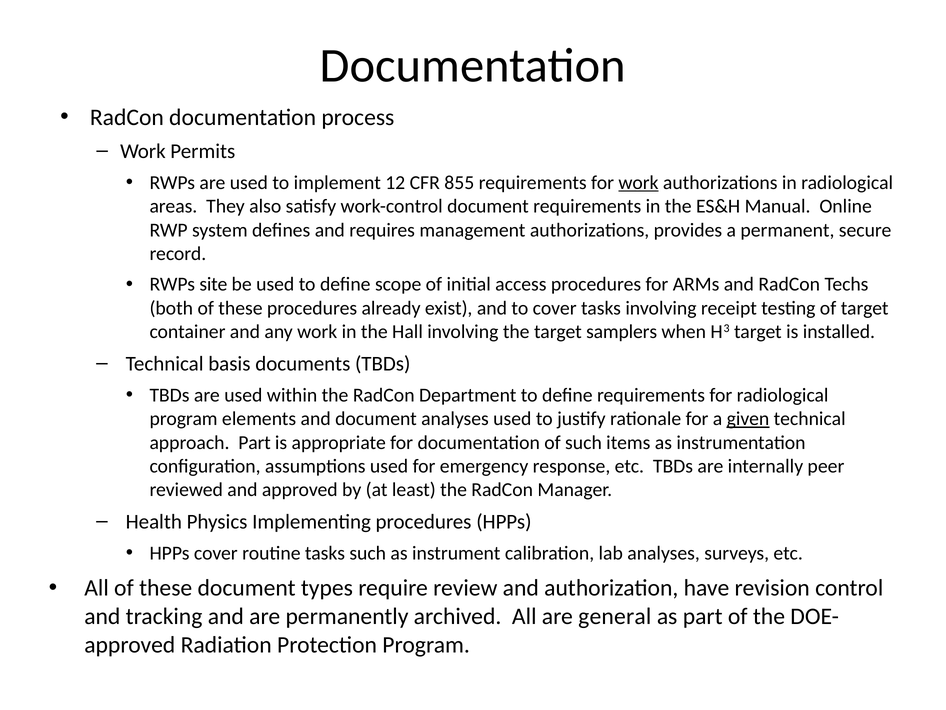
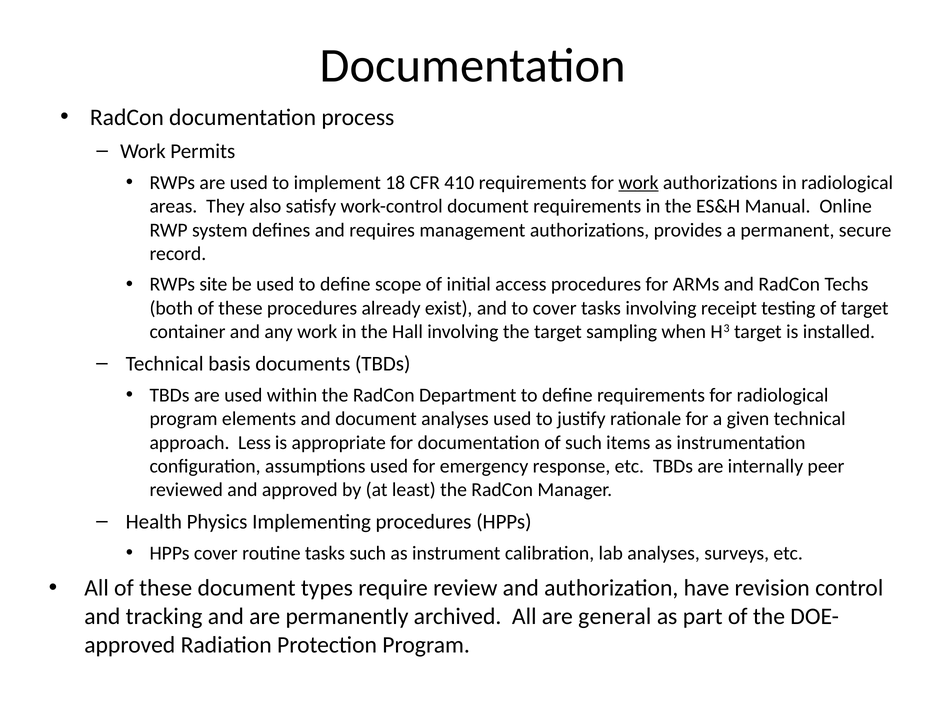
12: 12 -> 18 (395, 183)
855: 855 -> 410 (459, 183)
samplers: samplers -> sampling (622, 332)
given underline: present -> none (748, 419)
approach Part: Part -> Less (255, 442)
